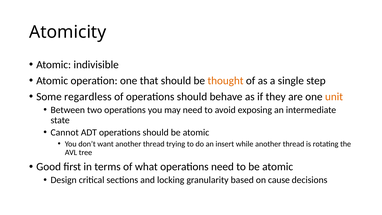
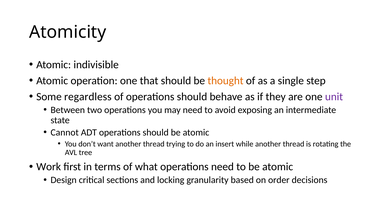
unit colour: orange -> purple (334, 97)
Good: Good -> Work (49, 167)
cause: cause -> order (279, 180)
